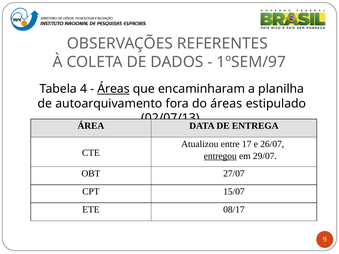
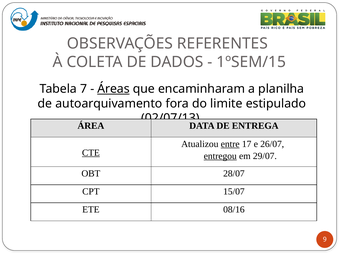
1ºSEM/97: 1ºSEM/97 -> 1ºSEM/15 (251, 62)
4: 4 -> 7 (84, 89)
do áreas: áreas -> limite (226, 104)
entre underline: none -> present (230, 144)
CTE underline: none -> present (91, 153)
27/07: 27/07 -> 28/07 (234, 174)
08/17: 08/17 -> 08/16 (234, 210)
